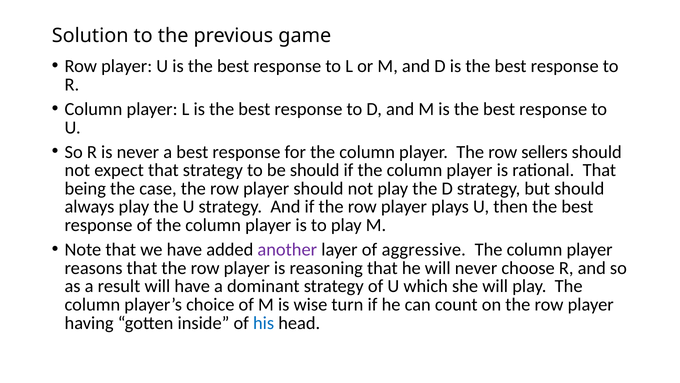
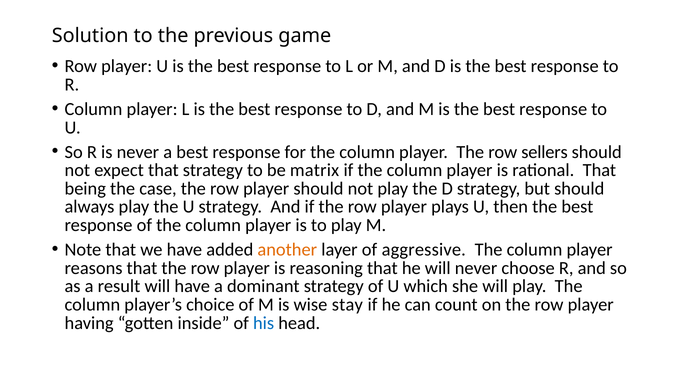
be should: should -> matrix (315, 170)
another colour: purple -> orange (287, 250)
turn: turn -> stay (347, 304)
